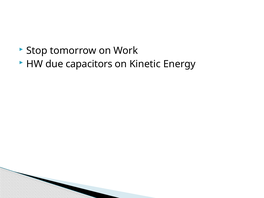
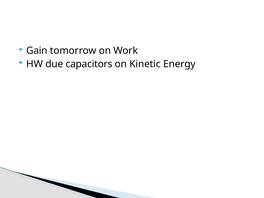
Stop: Stop -> Gain (37, 51)
